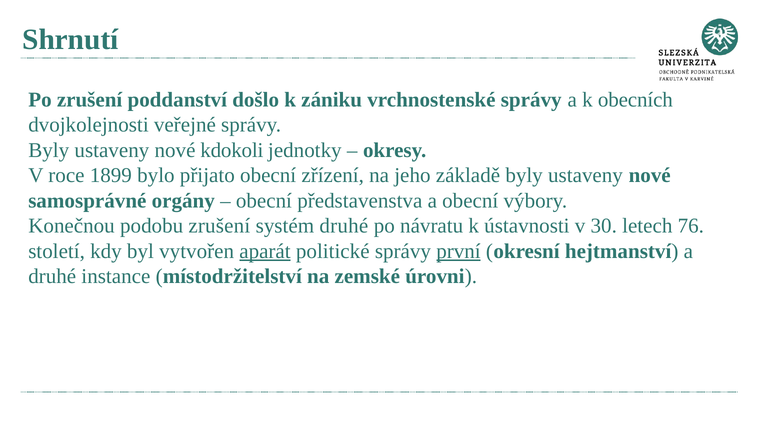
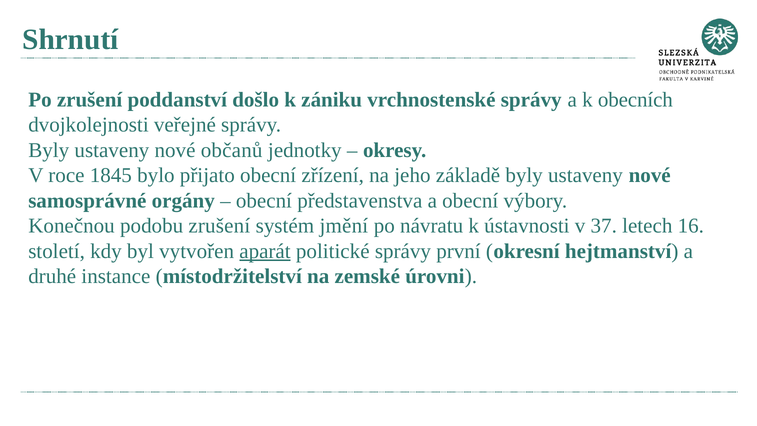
kdokoli: kdokoli -> občanů (232, 150)
1899: 1899 -> 1845 (111, 175)
systém druhé: druhé -> jmění (344, 226)
30: 30 -> 37 (604, 226)
76: 76 -> 16 (691, 226)
první underline: present -> none (458, 251)
